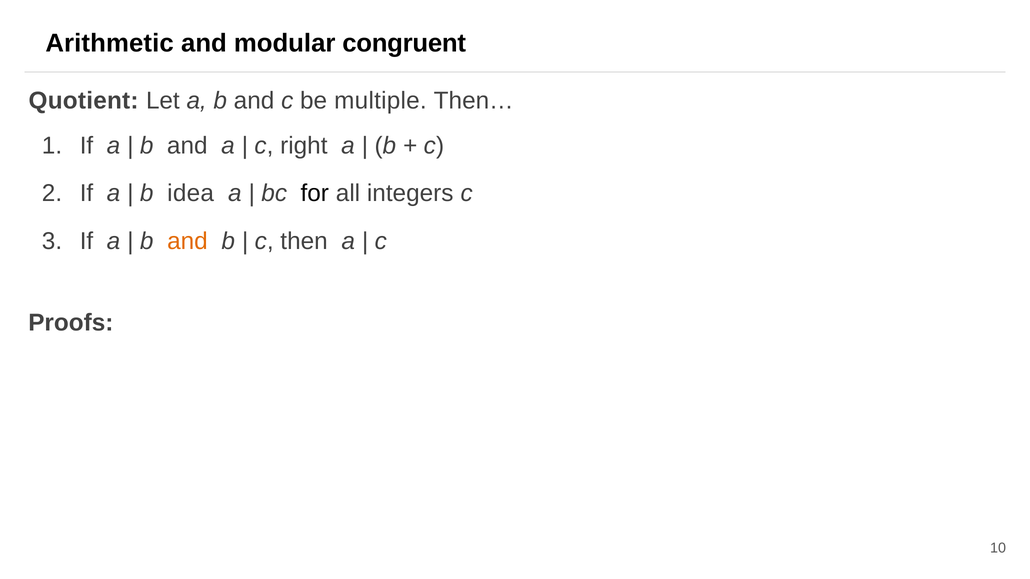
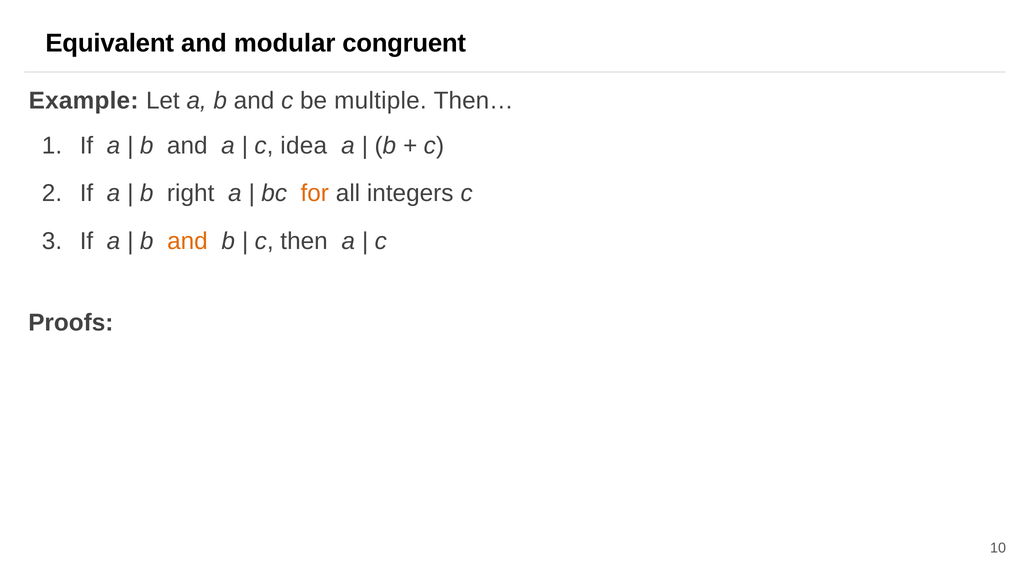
Arithmetic: Arithmetic -> Equivalent (110, 43)
Quotient: Quotient -> Example (84, 101)
right: right -> idea (304, 146)
idea: idea -> right (191, 194)
for colour: black -> orange (315, 194)
